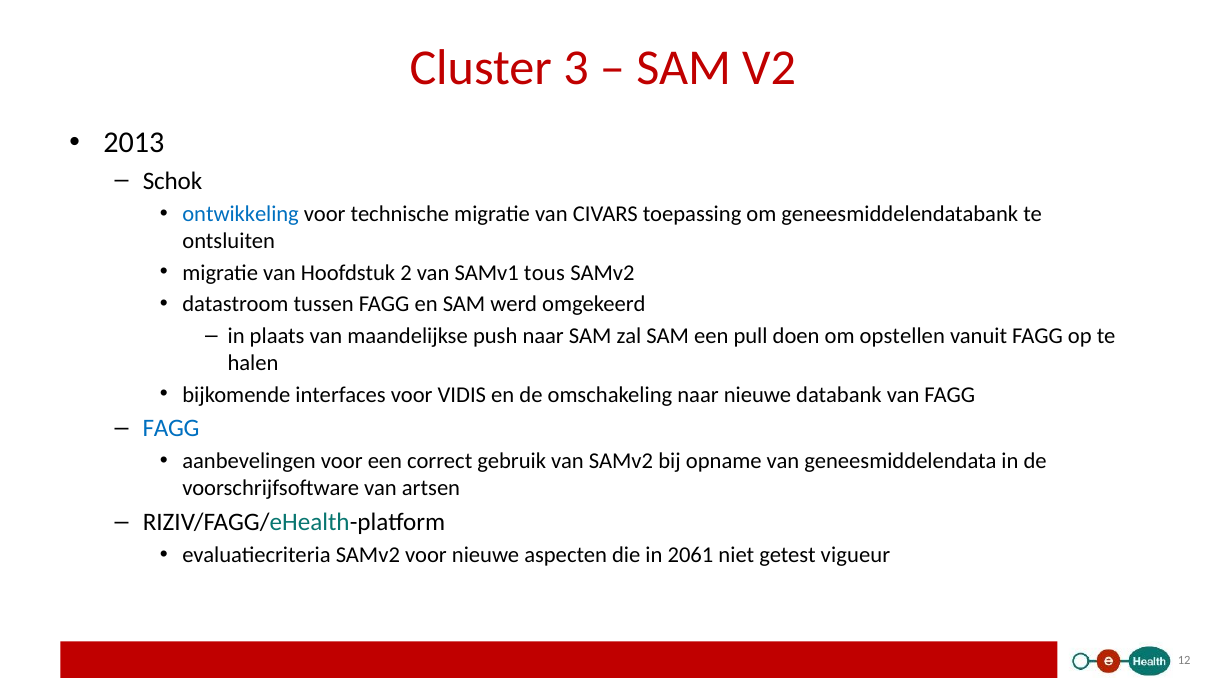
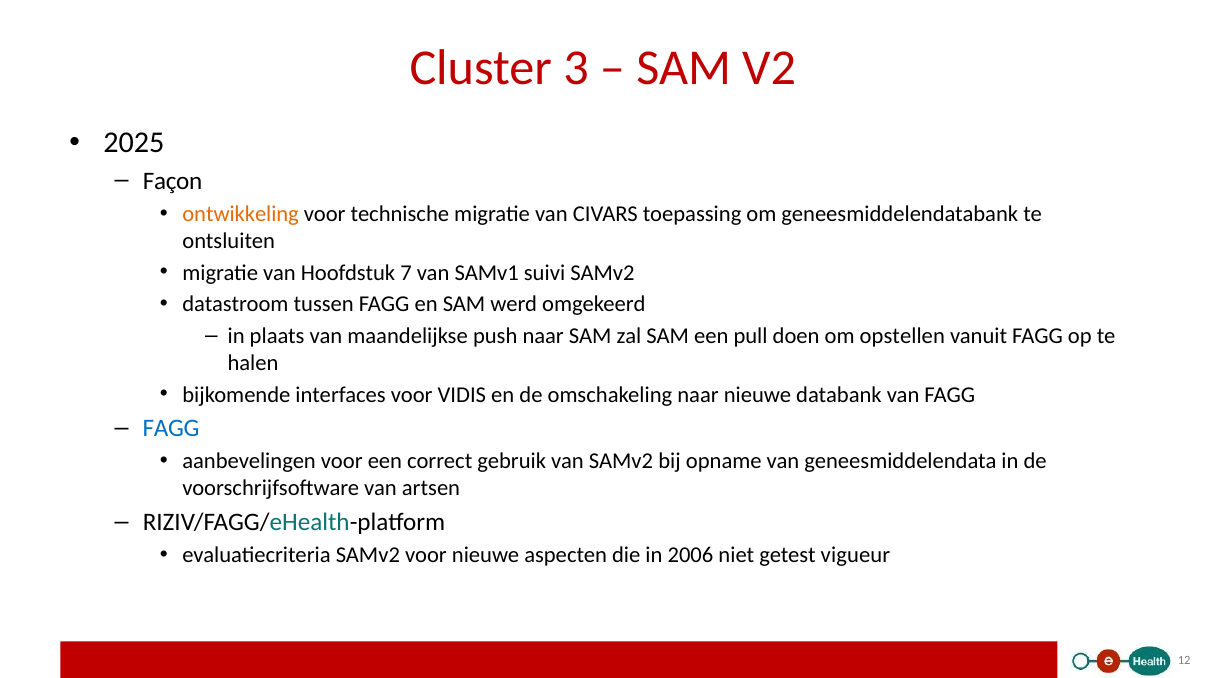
2013: 2013 -> 2025 (134, 143)
Schok: Schok -> Façon (173, 181)
ontwikkeling colour: blue -> orange (241, 214)
2: 2 -> 7 (406, 273)
tous: tous -> suivi (545, 273)
2061: 2061 -> 2006 (690, 556)
